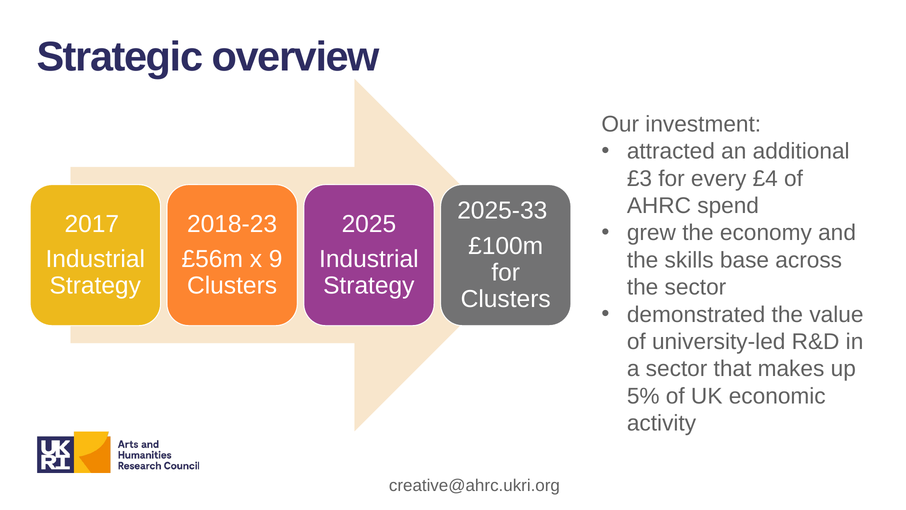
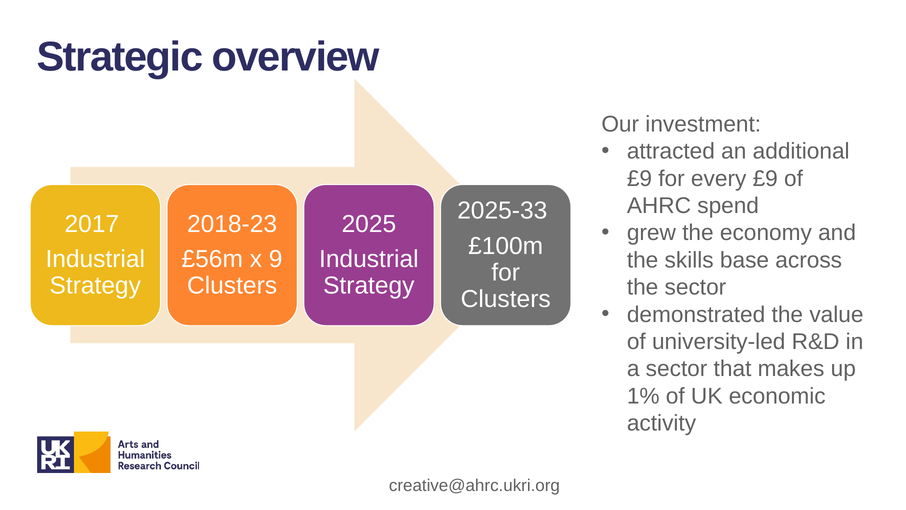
£3: £3 -> £9 (639, 178)
every £4: £4 -> £9 (765, 178)
5%: 5% -> 1% (643, 396)
